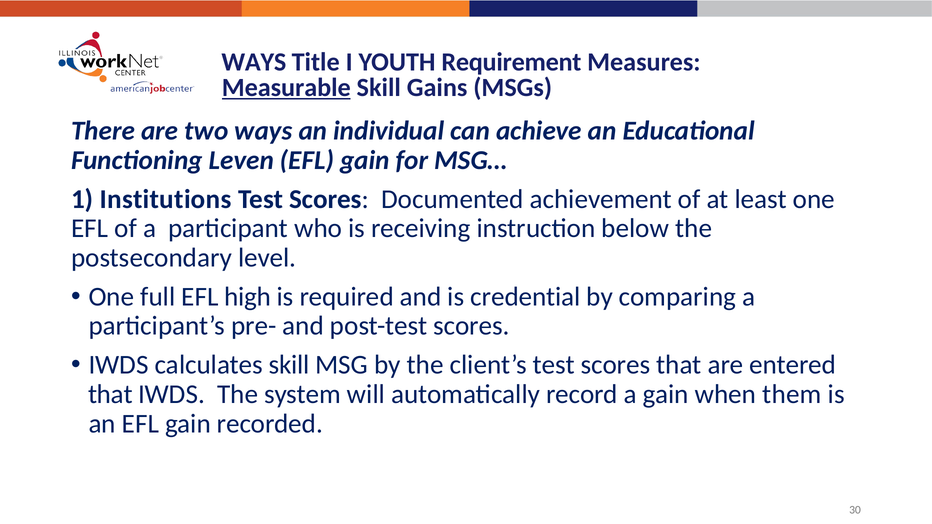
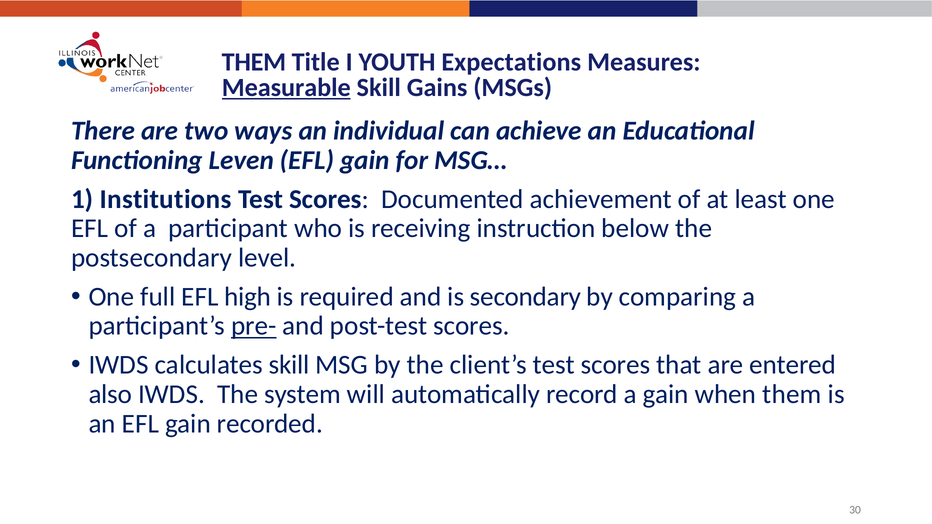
WAYS: WAYS -> THEM (254, 62)
Requirement: Requirement -> Expectations (511, 62)
credential: credential -> secondary (525, 297)
pre- underline: none -> present (254, 326)
that: that -> also (110, 394)
